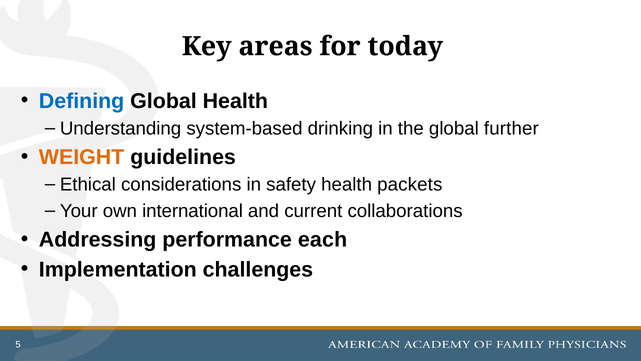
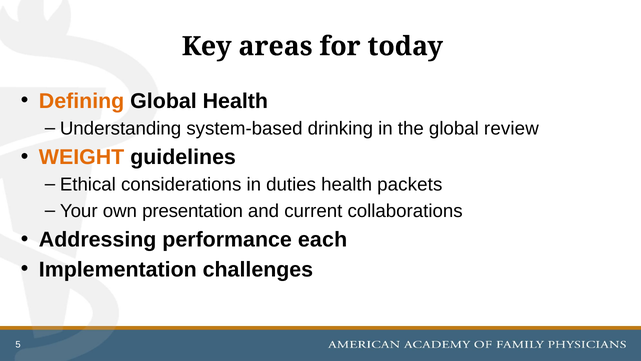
Defining colour: blue -> orange (82, 101)
further: further -> review (511, 128)
safety: safety -> duties (291, 185)
international: international -> presentation (193, 211)
